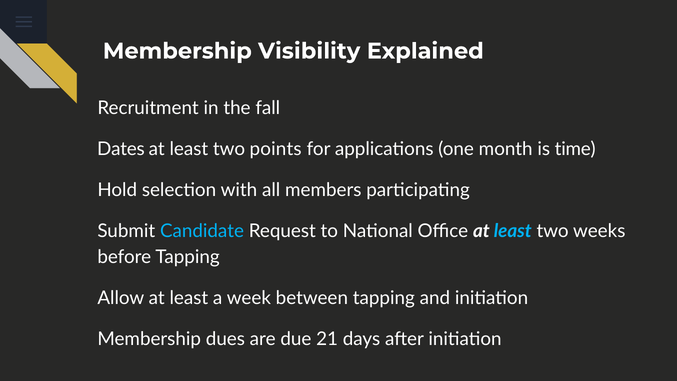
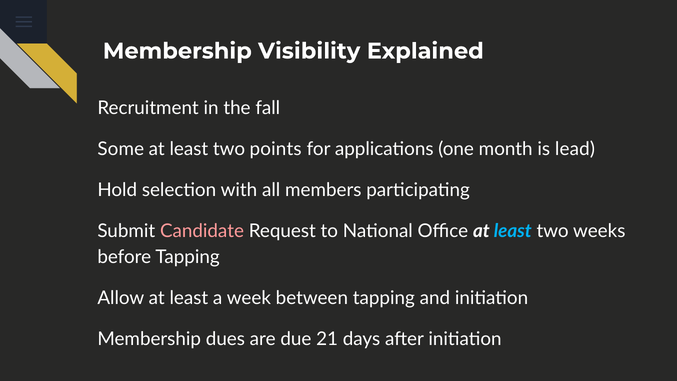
Dates: Dates -> Some (121, 149)
time: time -> lead (575, 149)
Candidate colour: light blue -> pink (202, 231)
